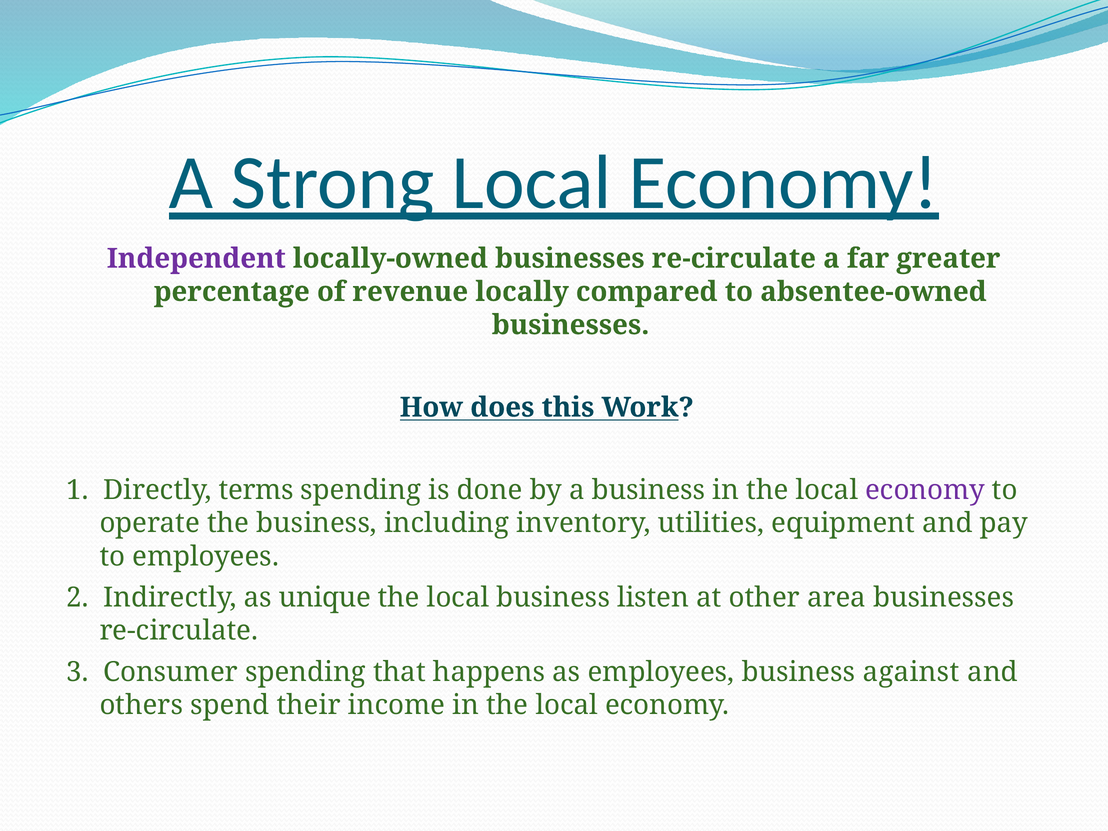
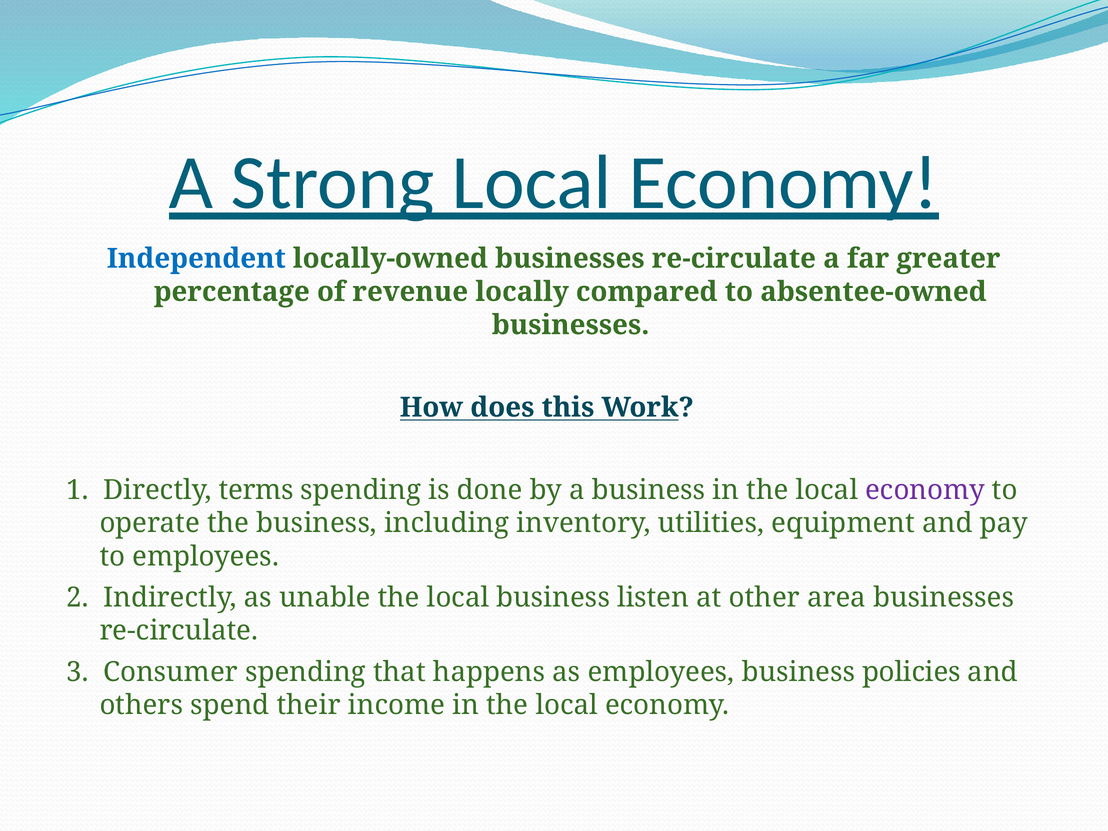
Independent colour: purple -> blue (196, 259)
unique: unique -> unable (325, 598)
against: against -> policies (911, 672)
